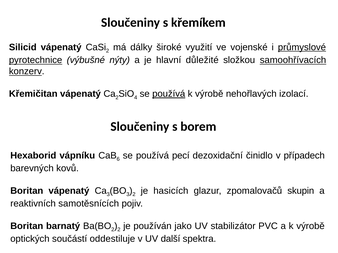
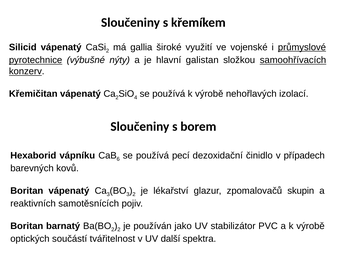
dálky: dálky -> gallia (141, 47)
důležité: důležité -> galistan (202, 60)
používá underline: present -> none (169, 94)
hasicích: hasicích -> lékařství (171, 191)
oddestiluje: oddestiluje -> tvářitelnost (112, 239)
